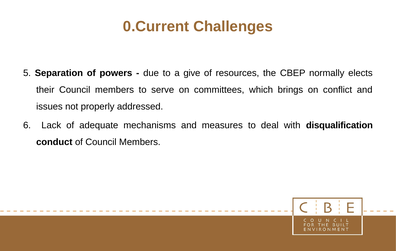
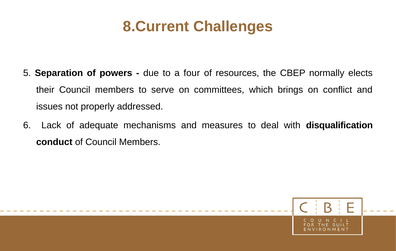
0.Current: 0.Current -> 8.Current (156, 26)
give: give -> four (192, 73)
